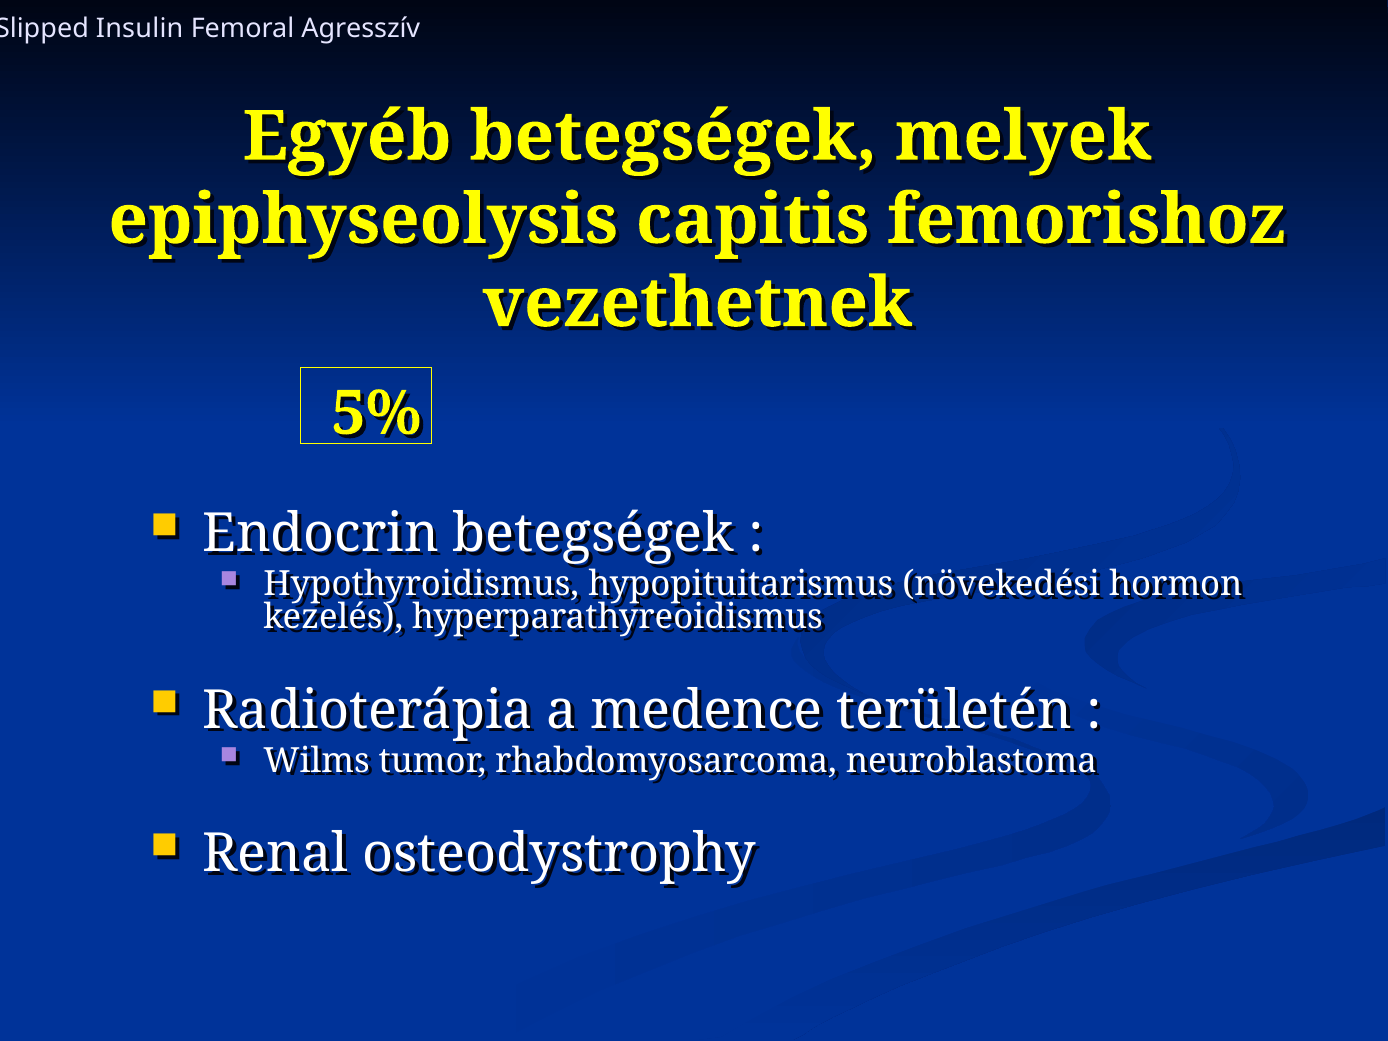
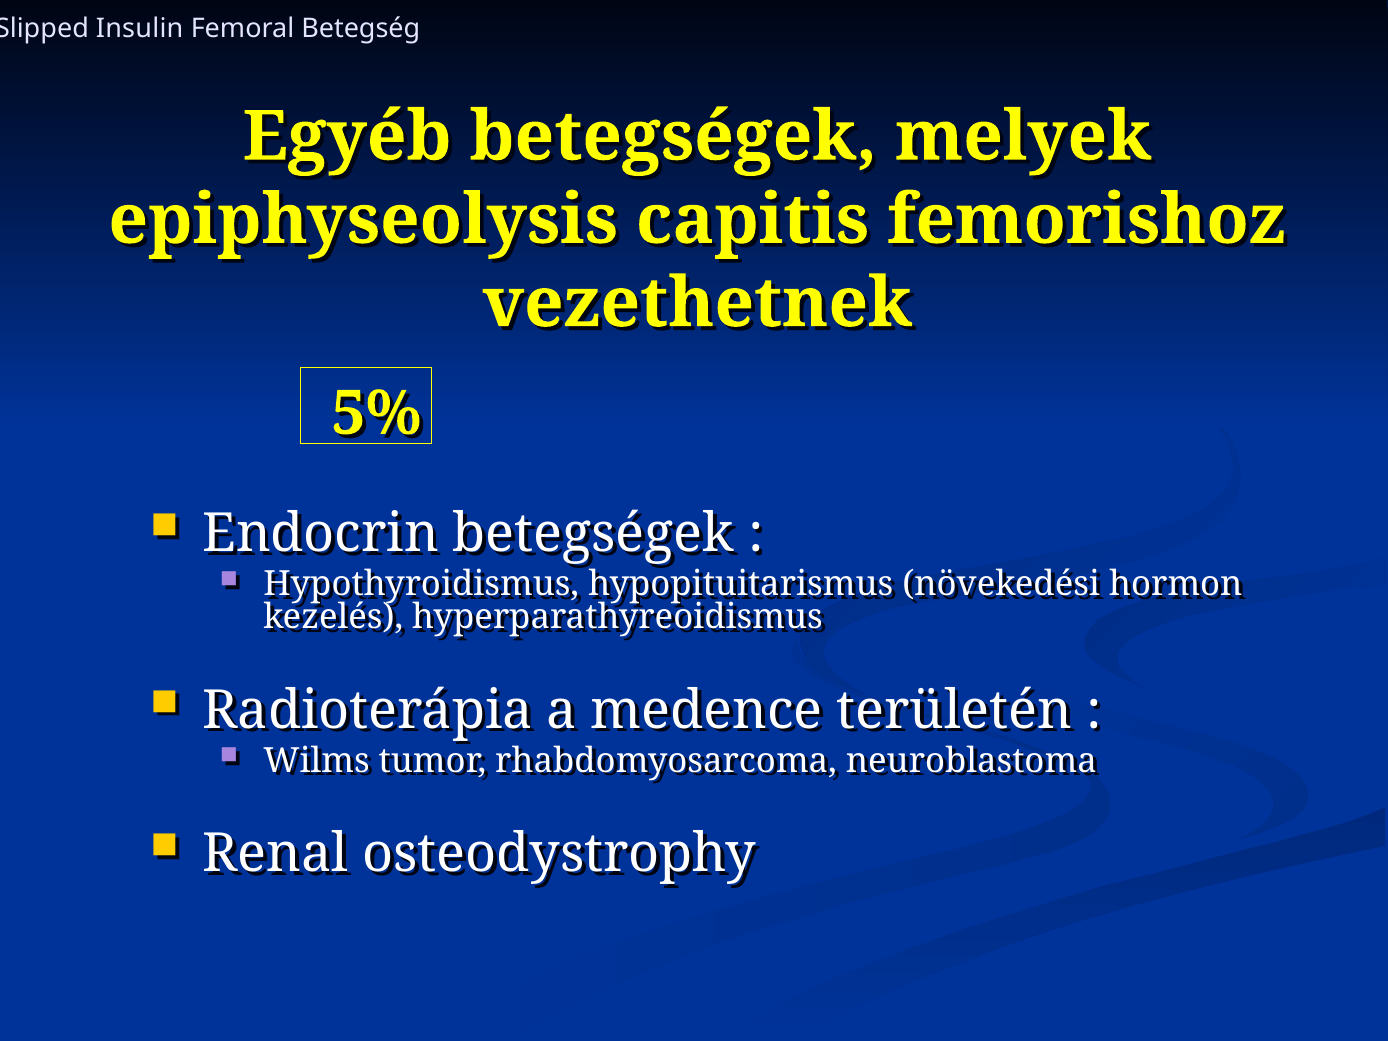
Agresszív: Agresszív -> Betegség (361, 29)
